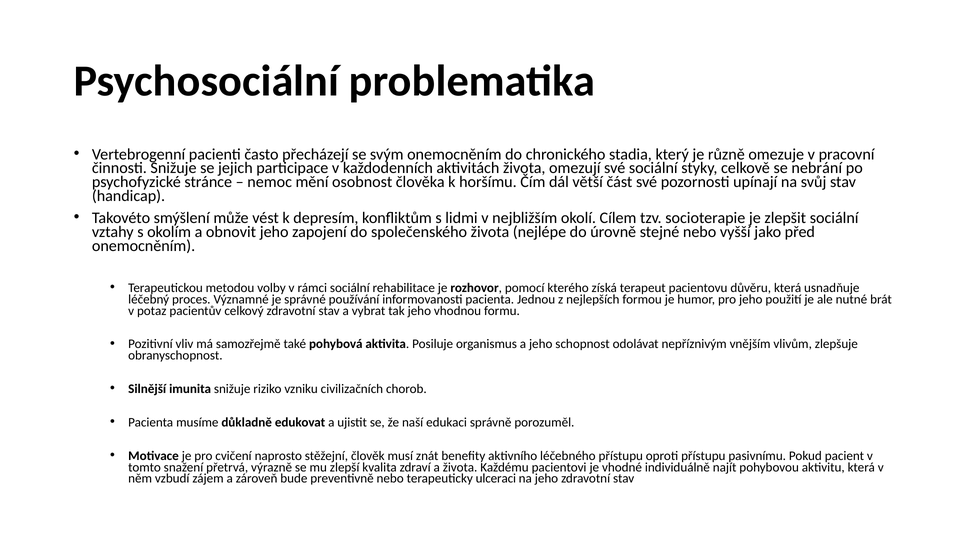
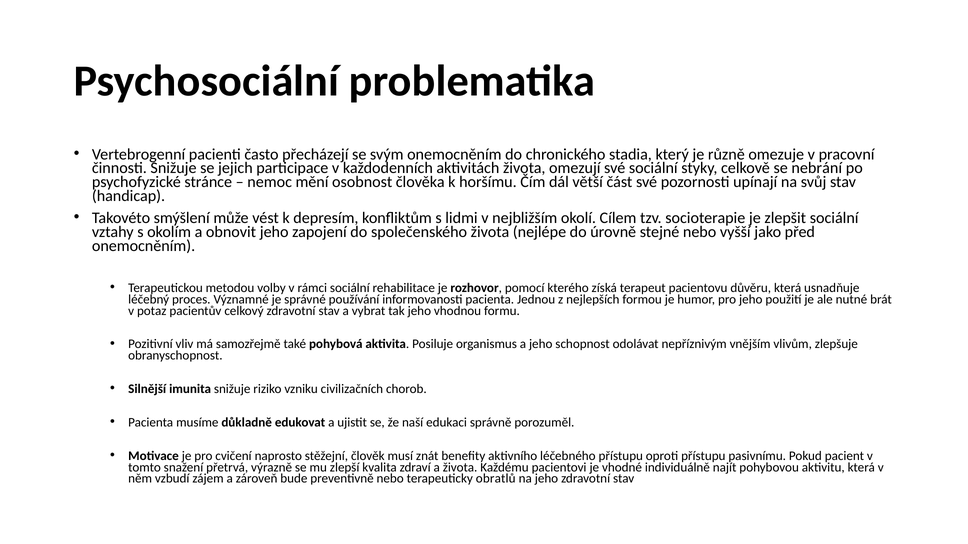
ulceraci: ulceraci -> obratlů (496, 479)
